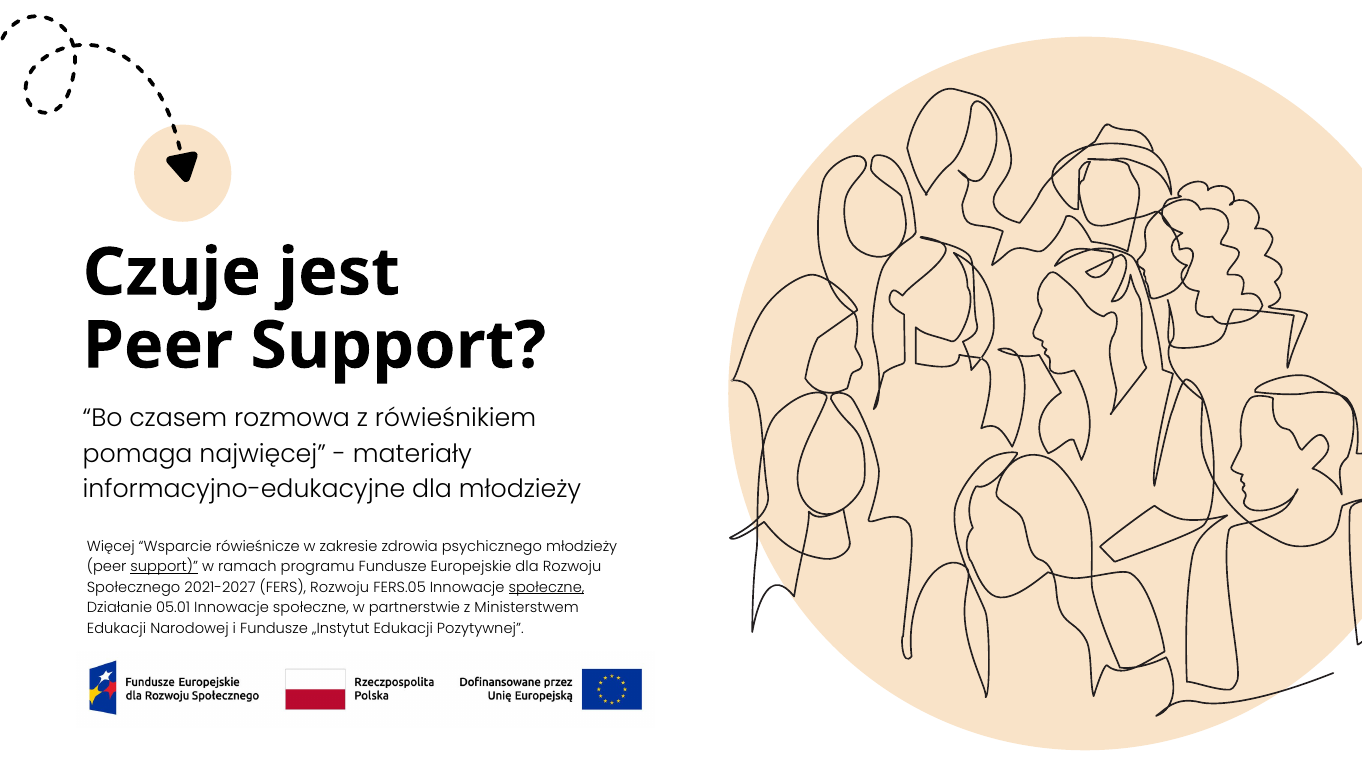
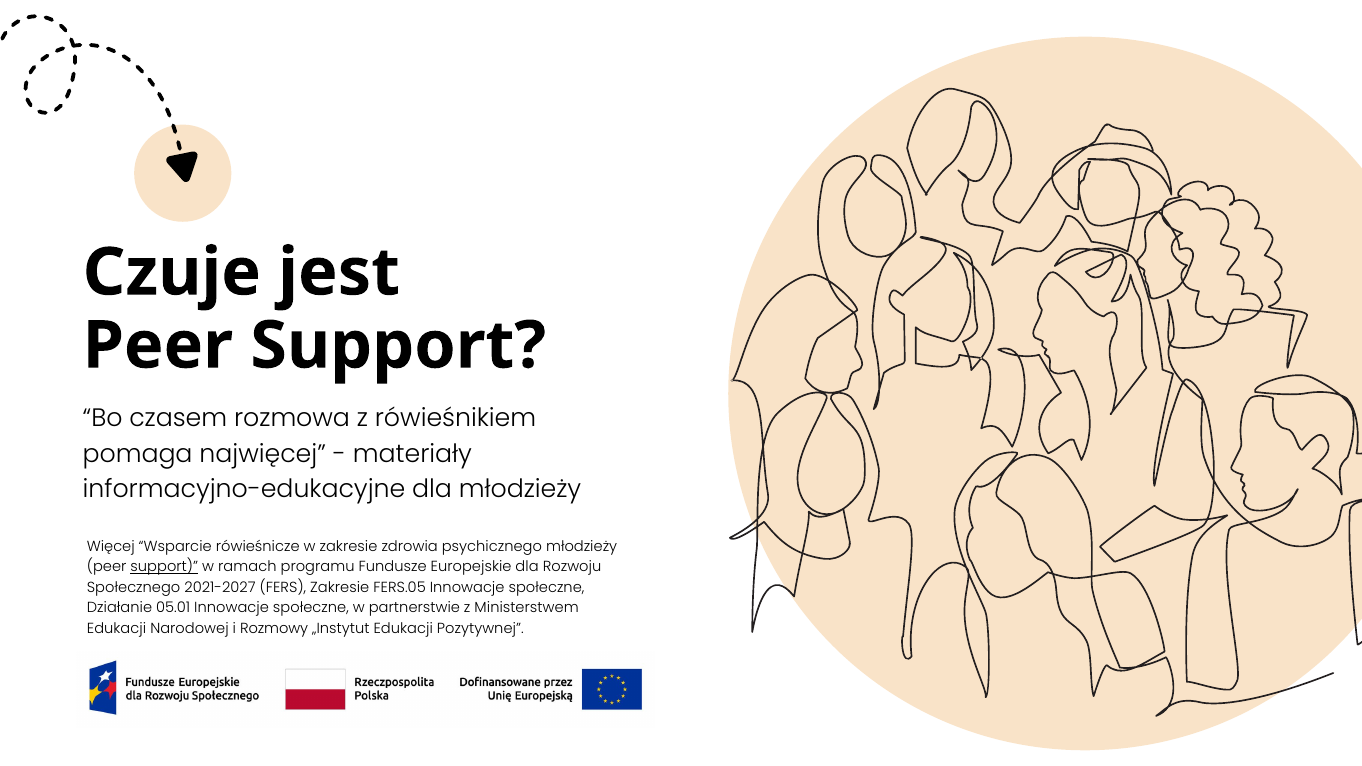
FERS Rozwoju: Rozwoju -> Zakresie (340, 587)
społeczne underline: present -> none (546, 587)
i Fundusze: Fundusze -> Rozmowy (274, 628)
